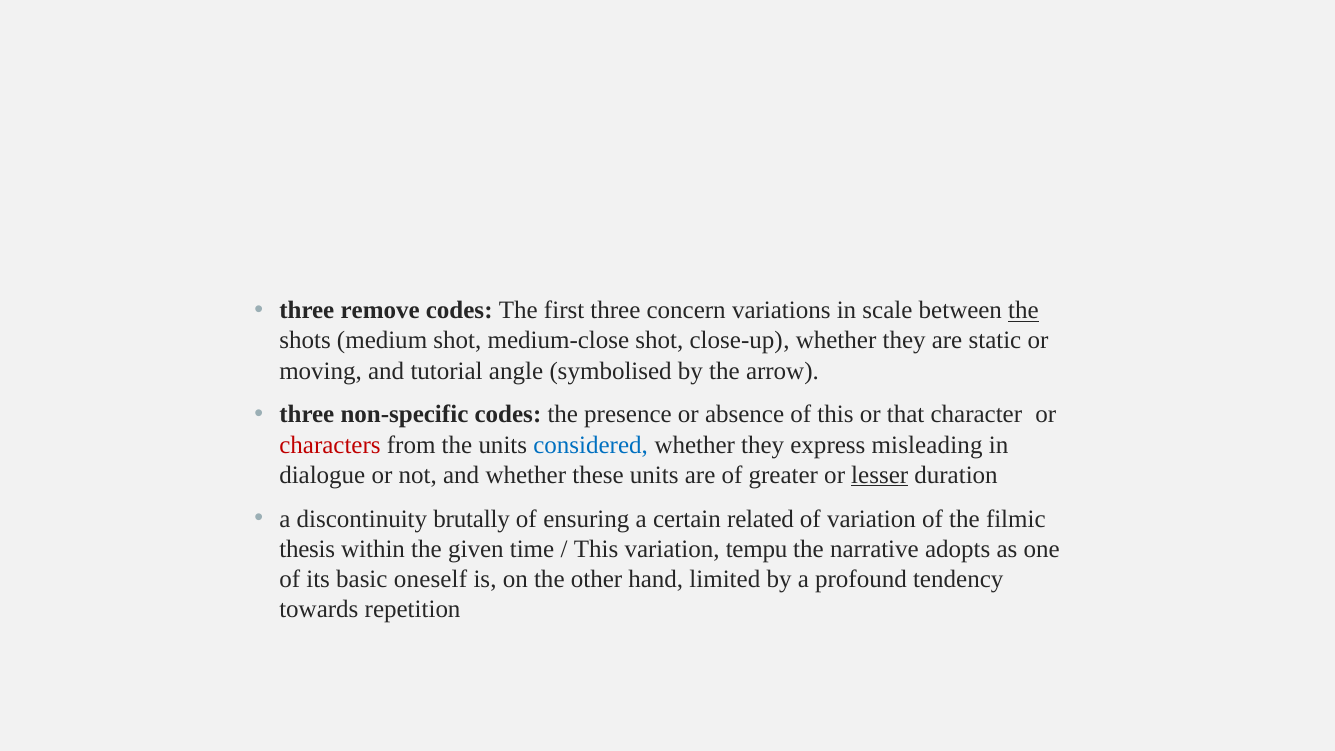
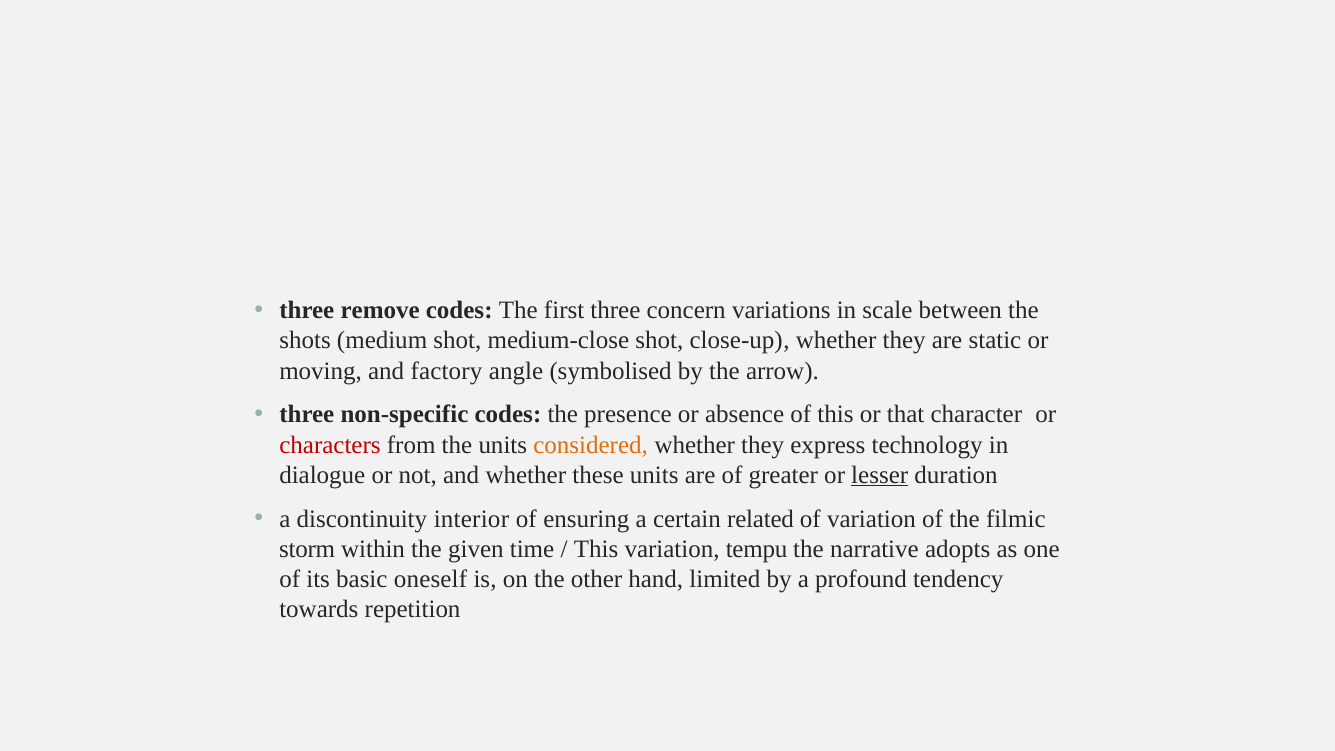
the underline: present -> none (1023, 311)
tutorial: tutorial -> factory (447, 371)
considered colour: blue -> orange (591, 445)
misleading: misleading -> technology (927, 445)
brutally: brutally -> interior (471, 519)
thesis: thesis -> storm (307, 549)
